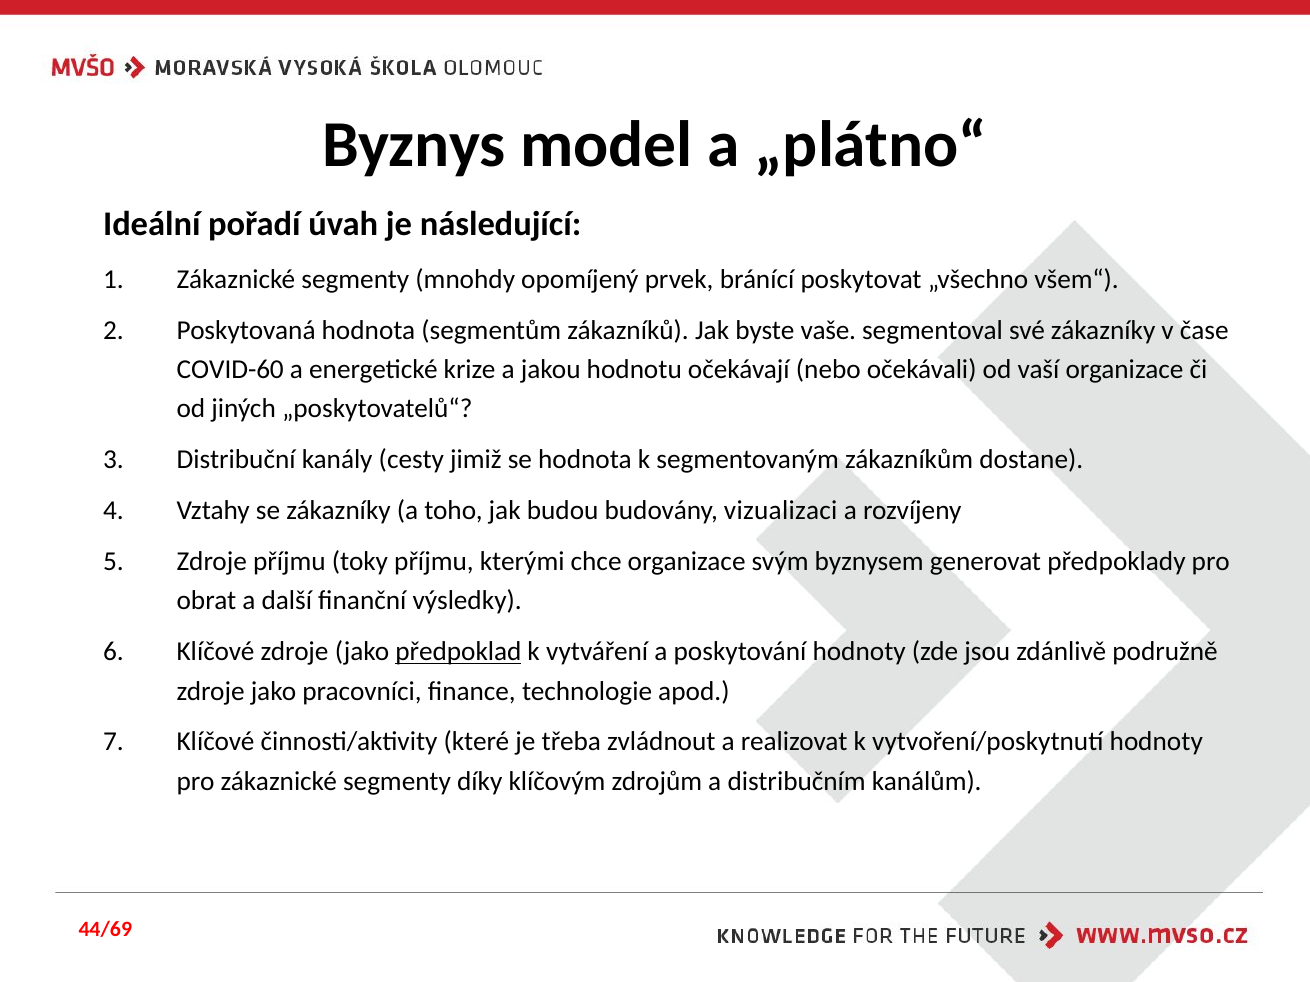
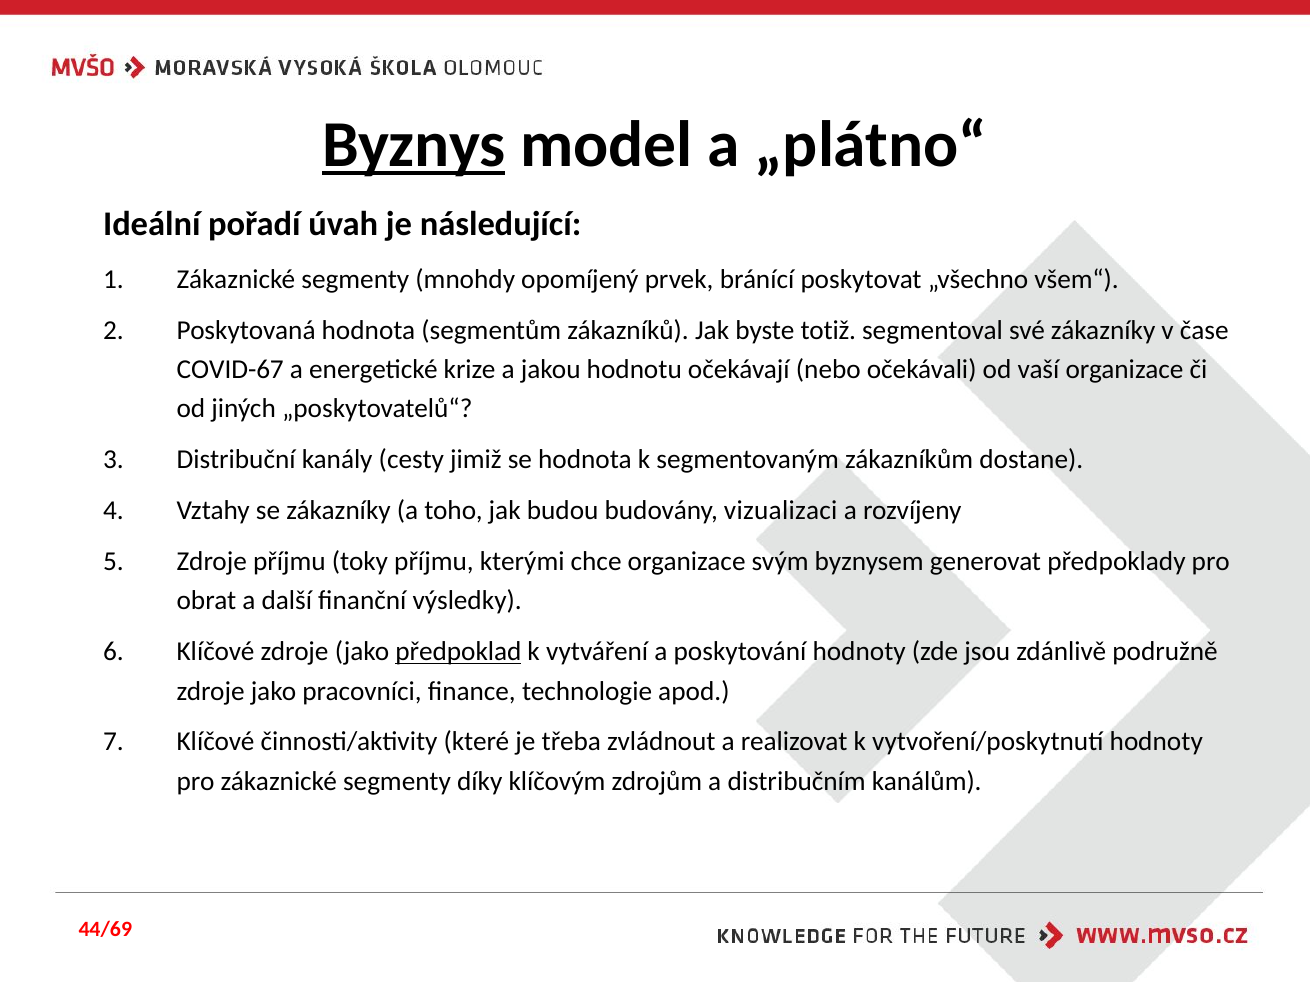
Byznys underline: none -> present (414, 145)
vaše: vaše -> totiž (828, 330)
COVID-60: COVID-60 -> COVID-67 (230, 370)
